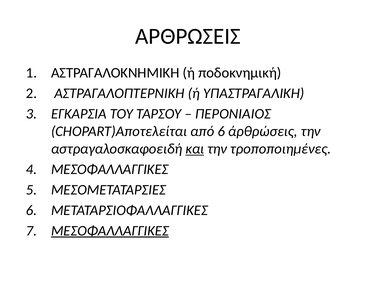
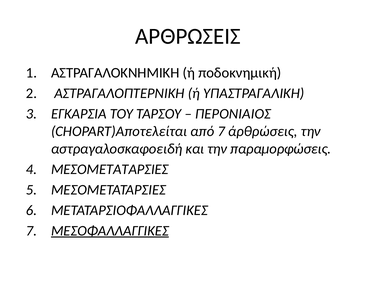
από 6: 6 -> 7 (221, 131)
και underline: present -> none (195, 149)
τροποποιημένες: τροποποιημένες -> παραμορφώσεις (281, 149)
ΜΕΣΟΦΑΛΛΑΓΓΙΚΕΣ: ΜΕΣΟΦΑΛΛΑΓΓΙΚΕΣ -> ΜΕΣΟΜΕΤΑΤΑΡΣΙΕΣ (110, 169)
